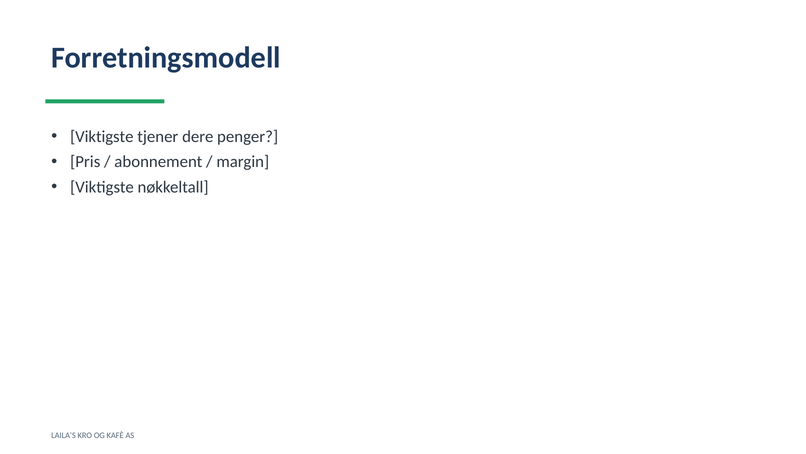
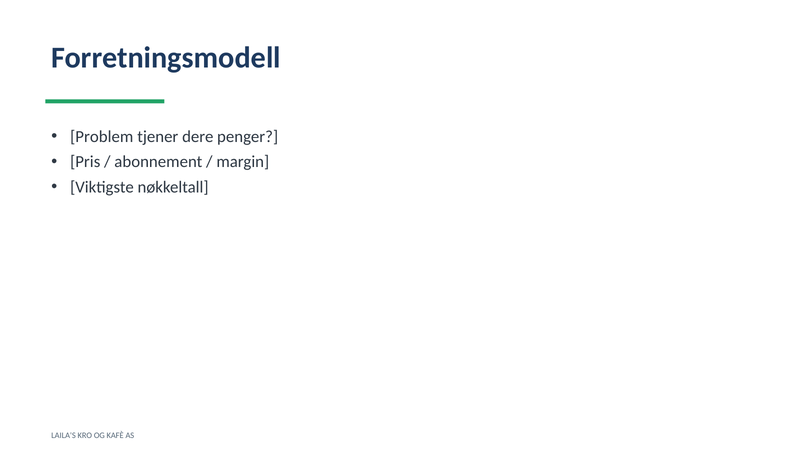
Viktigste: Viktigste -> Problem (102, 137)
